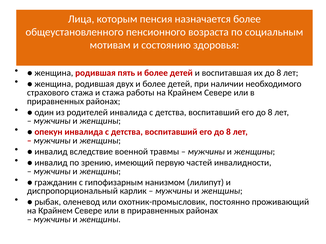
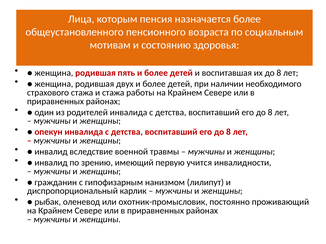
частей: частей -> учится (199, 163)
